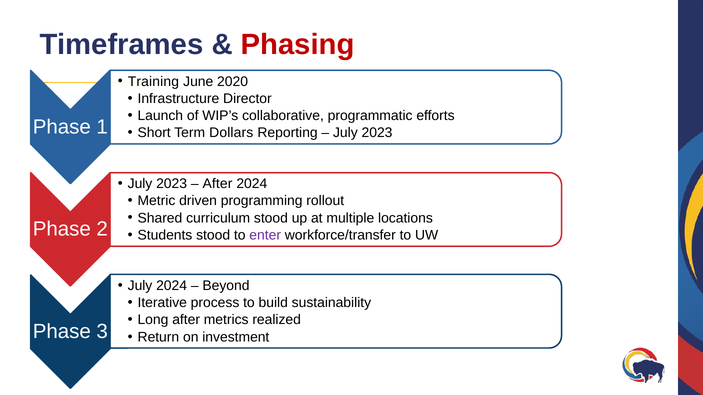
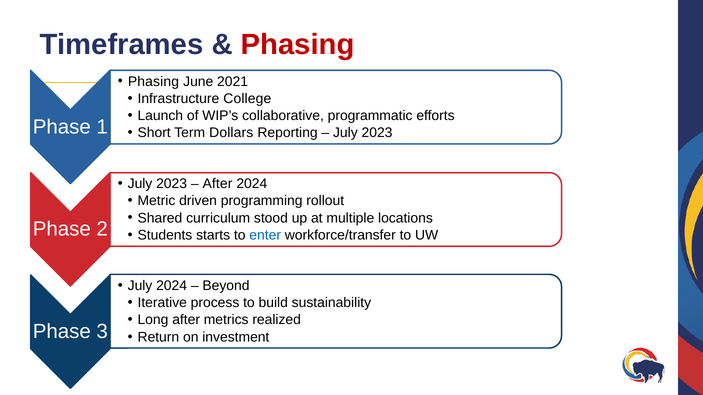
Training: Training -> Phasing (153, 82)
2020: 2020 -> 2021 (233, 82)
Director: Director -> College (247, 99)
Students stood: stood -> starts (213, 235)
enter colour: purple -> blue (265, 235)
